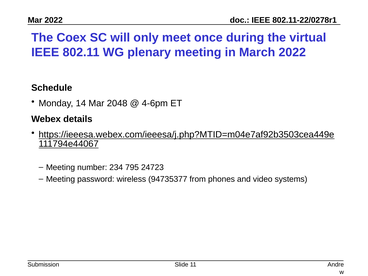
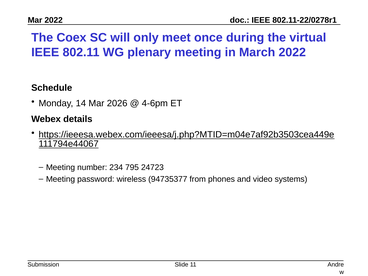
2048: 2048 -> 2026 (117, 103)
